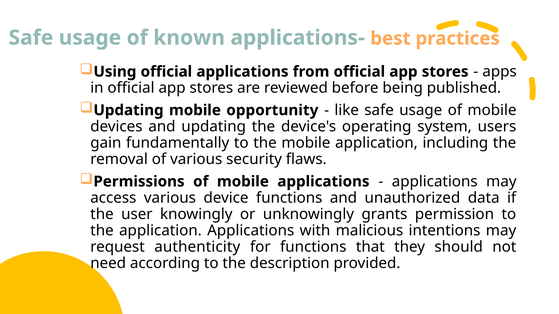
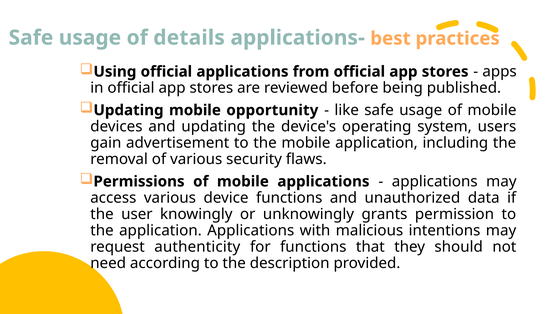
known: known -> details (189, 38)
fundamentally: fundamentally -> advertisement (178, 143)
